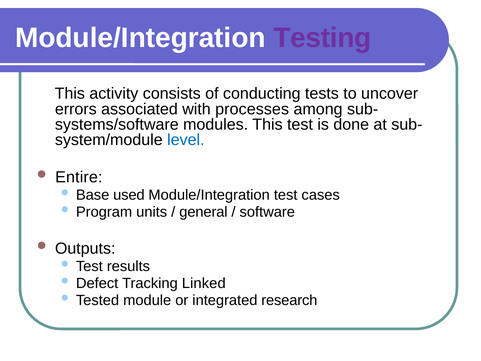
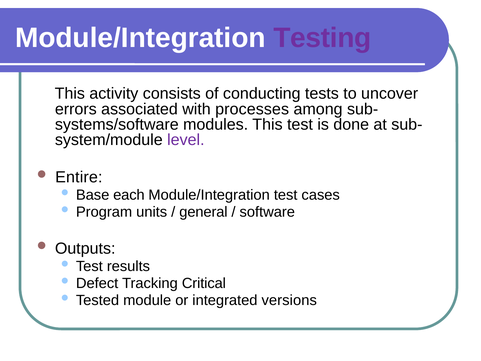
level colour: blue -> purple (186, 140)
used: used -> each (129, 195)
Linked: Linked -> Critical (204, 283)
research: research -> versions (289, 300)
